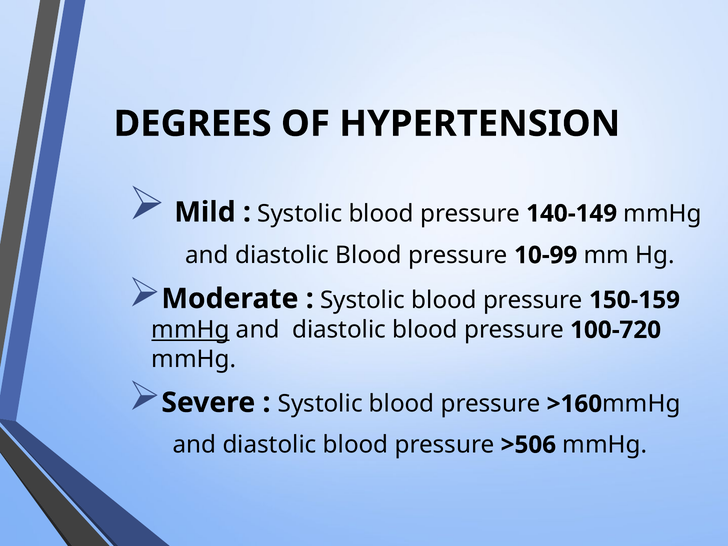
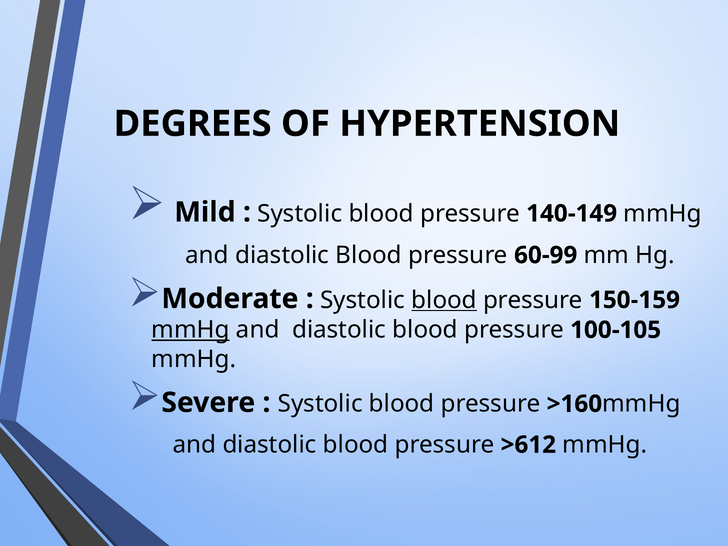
10-99: 10-99 -> 60-99 (546, 255)
blood underline: none -> present (444, 300)
100-720: 100-720 -> 100-105 (616, 330)
>506: >506 -> >612 (528, 445)
